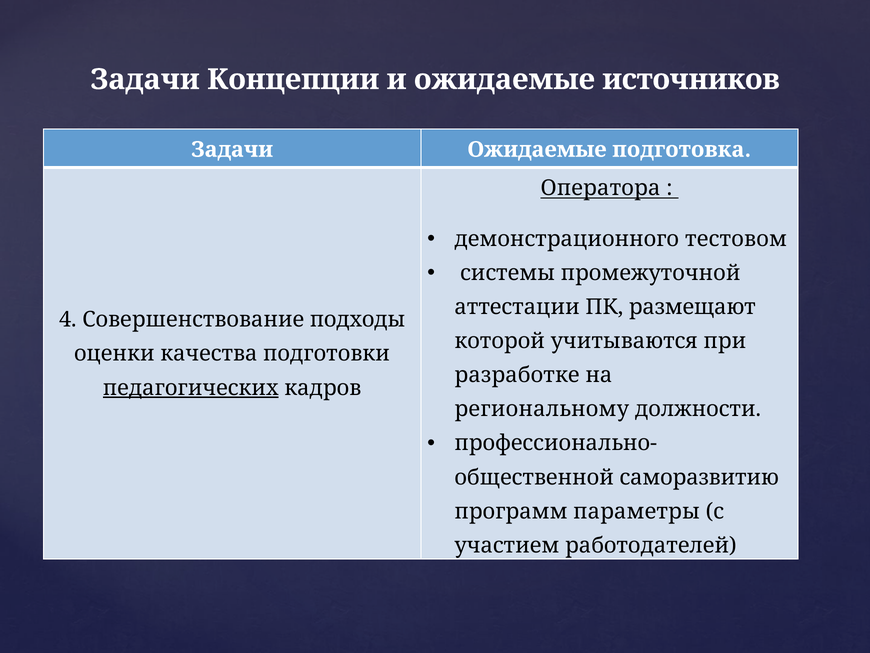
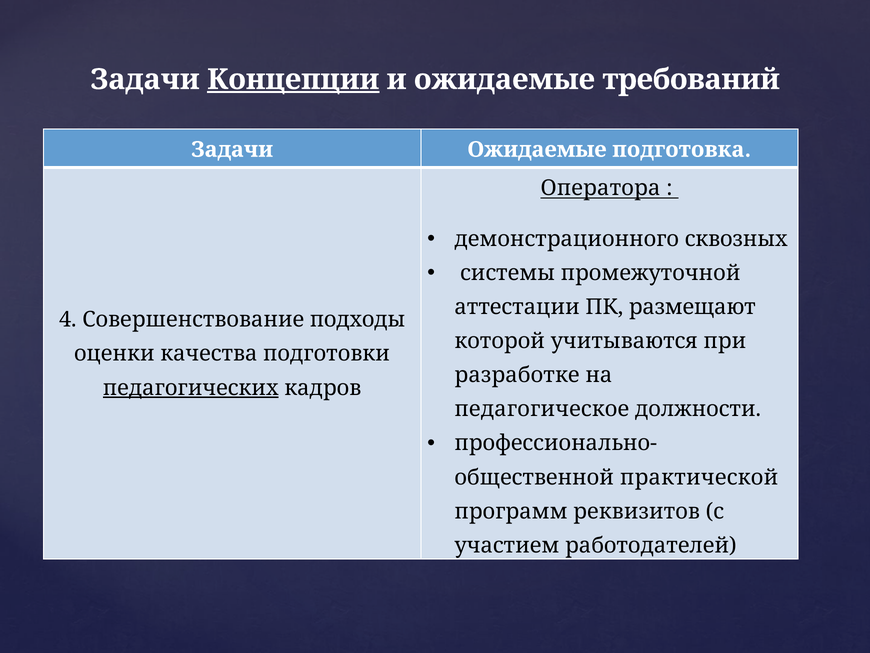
Концепции underline: none -> present (293, 79)
источников: источников -> требований (691, 79)
тестовом: тестовом -> сквозных (736, 239)
региональному: региональному -> педагогическое (542, 409)
саморазвитию: саморазвитию -> практической (699, 477)
параметры: параметры -> реквизитов (637, 511)
